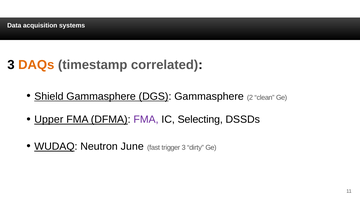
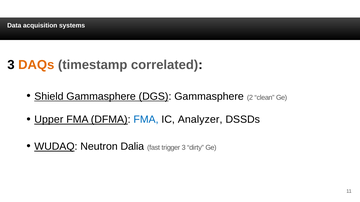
FMA colour: purple -> blue (146, 120)
Selecting: Selecting -> Analyzer (200, 120)
June: June -> Dalia (132, 147)
